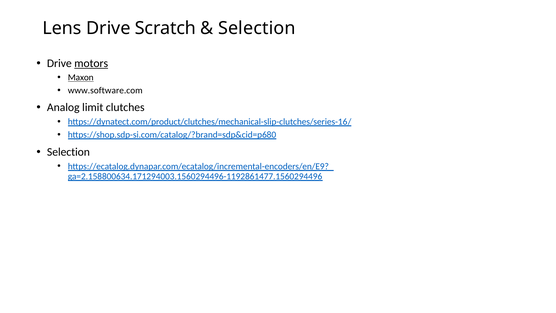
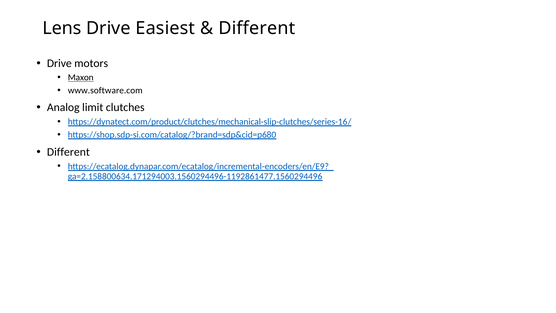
Scratch: Scratch -> Easiest (165, 28)
Selection: Selection -> Different (257, 28)
motors underline: present -> none (91, 63)
Selection: Selection -> Different (68, 152)
